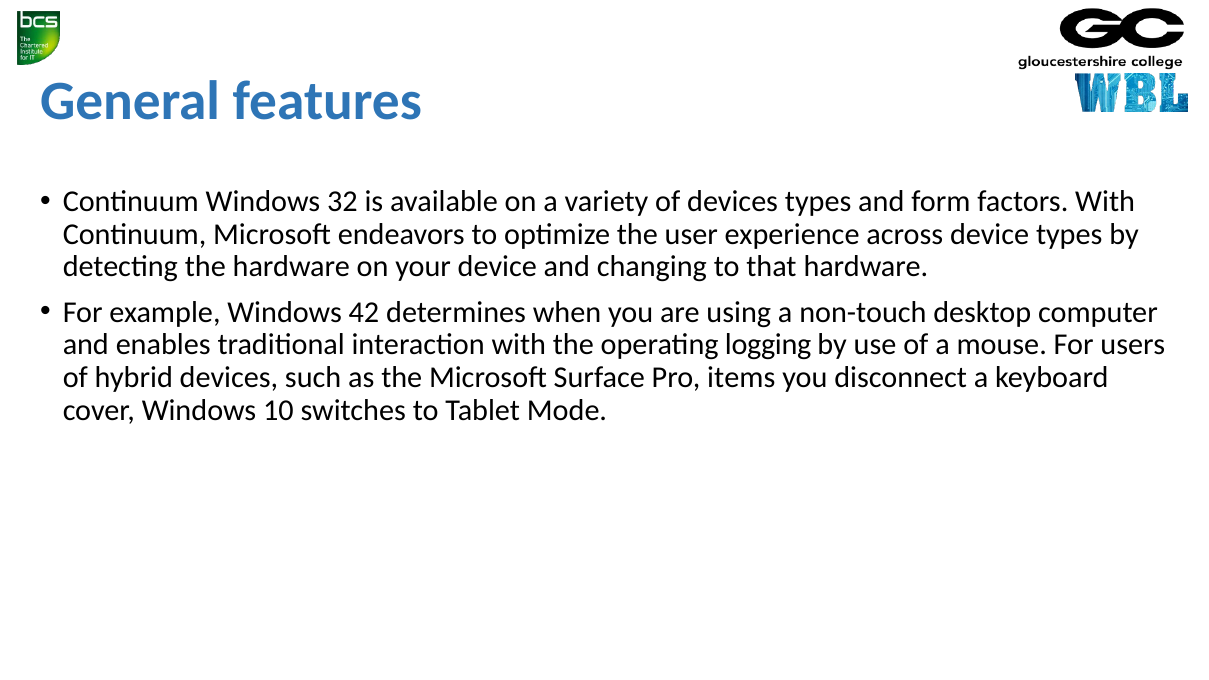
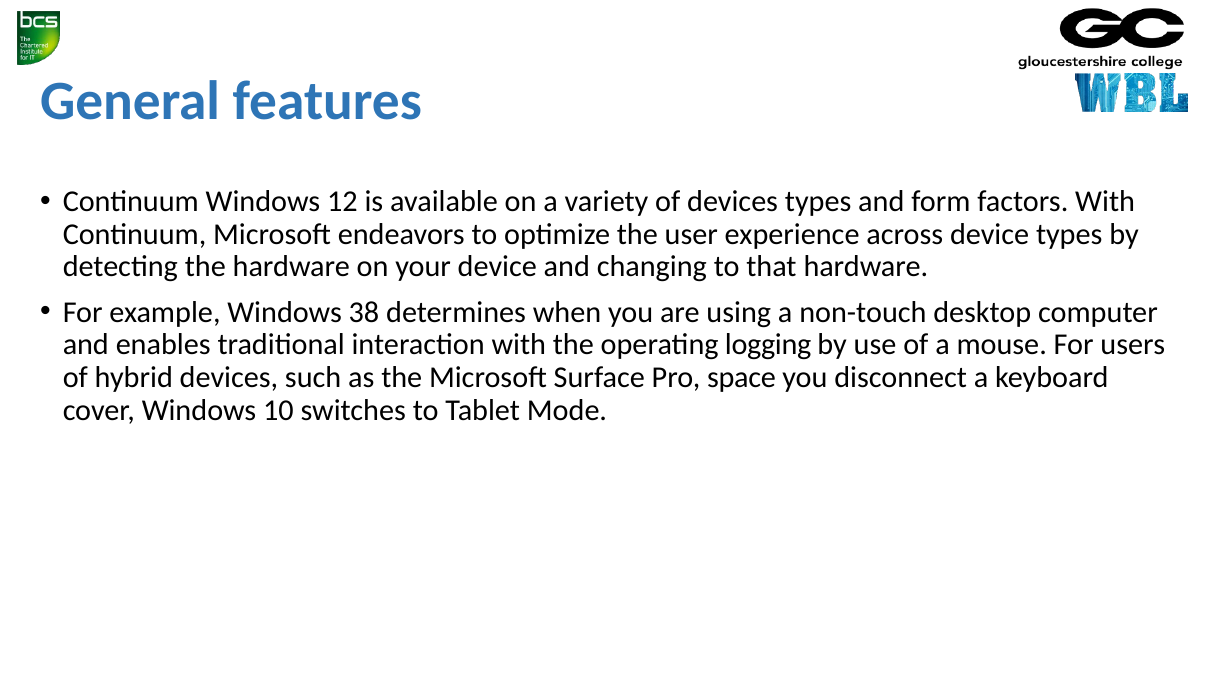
32: 32 -> 12 (342, 202)
42: 42 -> 38 (364, 312)
items: items -> space (741, 377)
